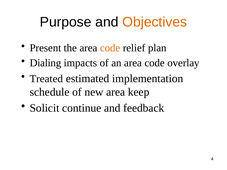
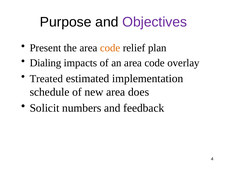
Objectives colour: orange -> purple (155, 22)
keep: keep -> does (139, 92)
continue: continue -> numbers (82, 108)
